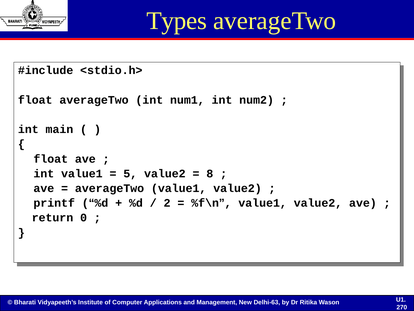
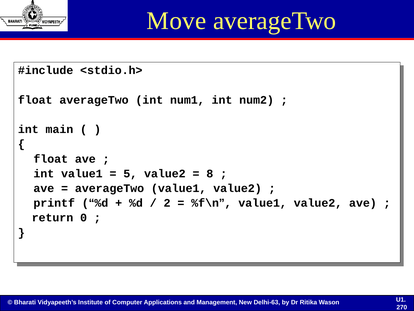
Types: Types -> Move (176, 21)
